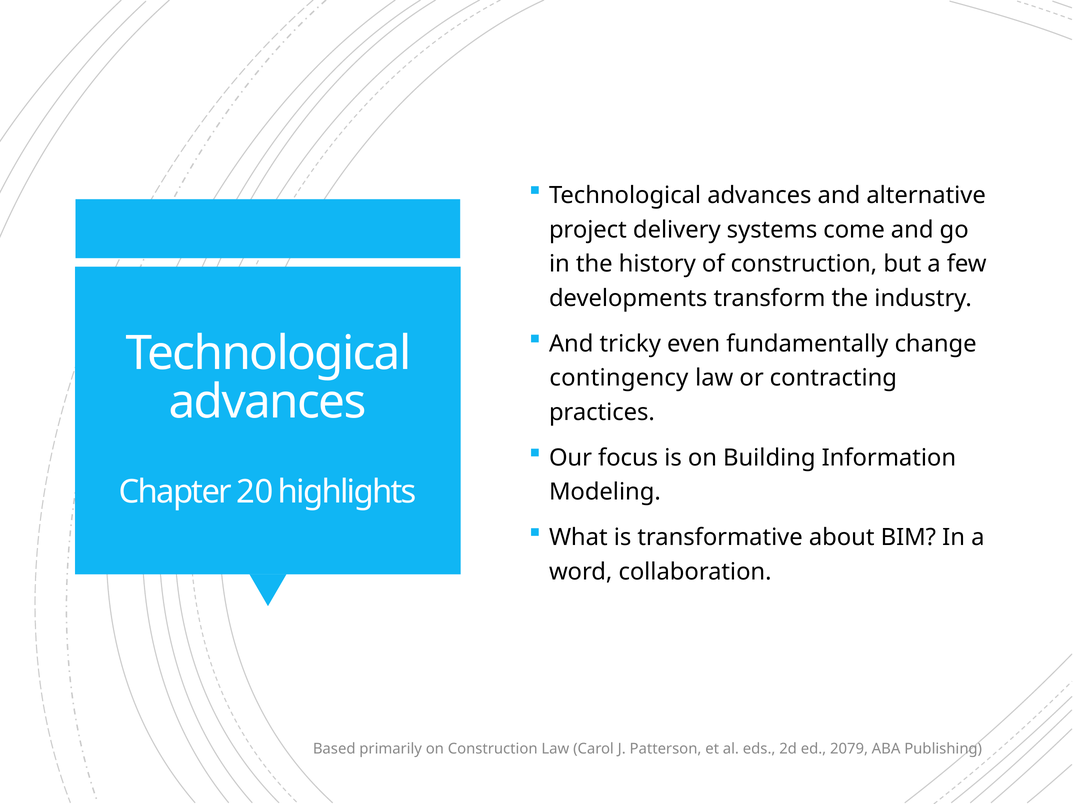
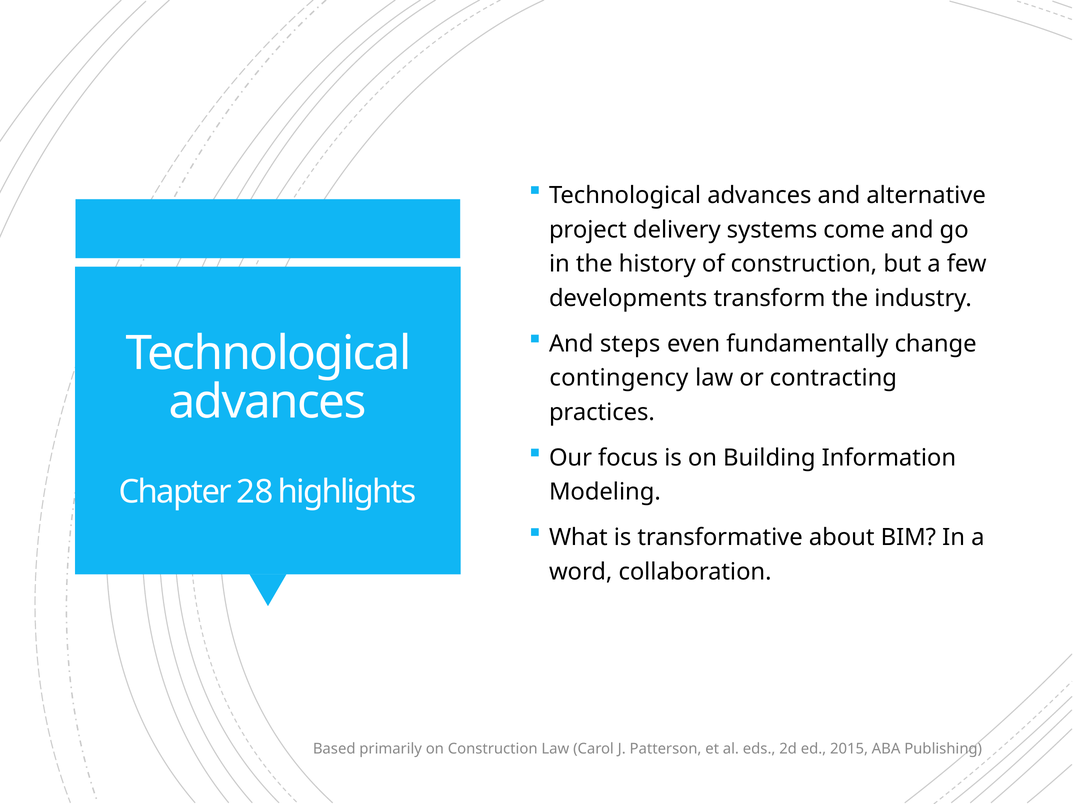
tricky: tricky -> steps (630, 344)
20: 20 -> 28 (255, 493)
2079: 2079 -> 2015 (849, 749)
